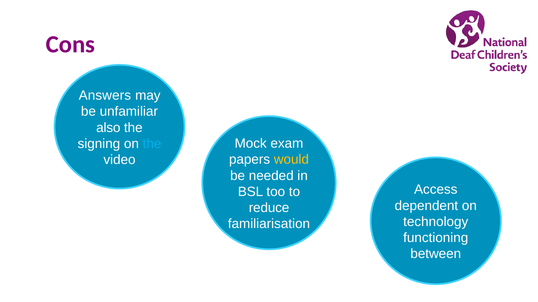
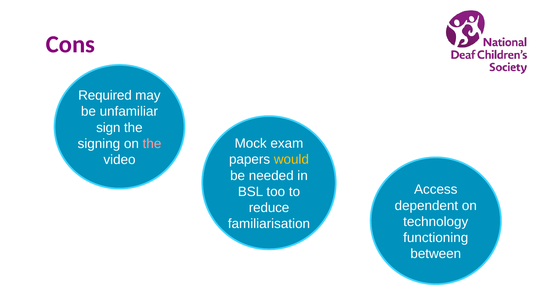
Answers: Answers -> Required (105, 96)
also: also -> sign (108, 128)
the colour: light blue -> pink (152, 144)
